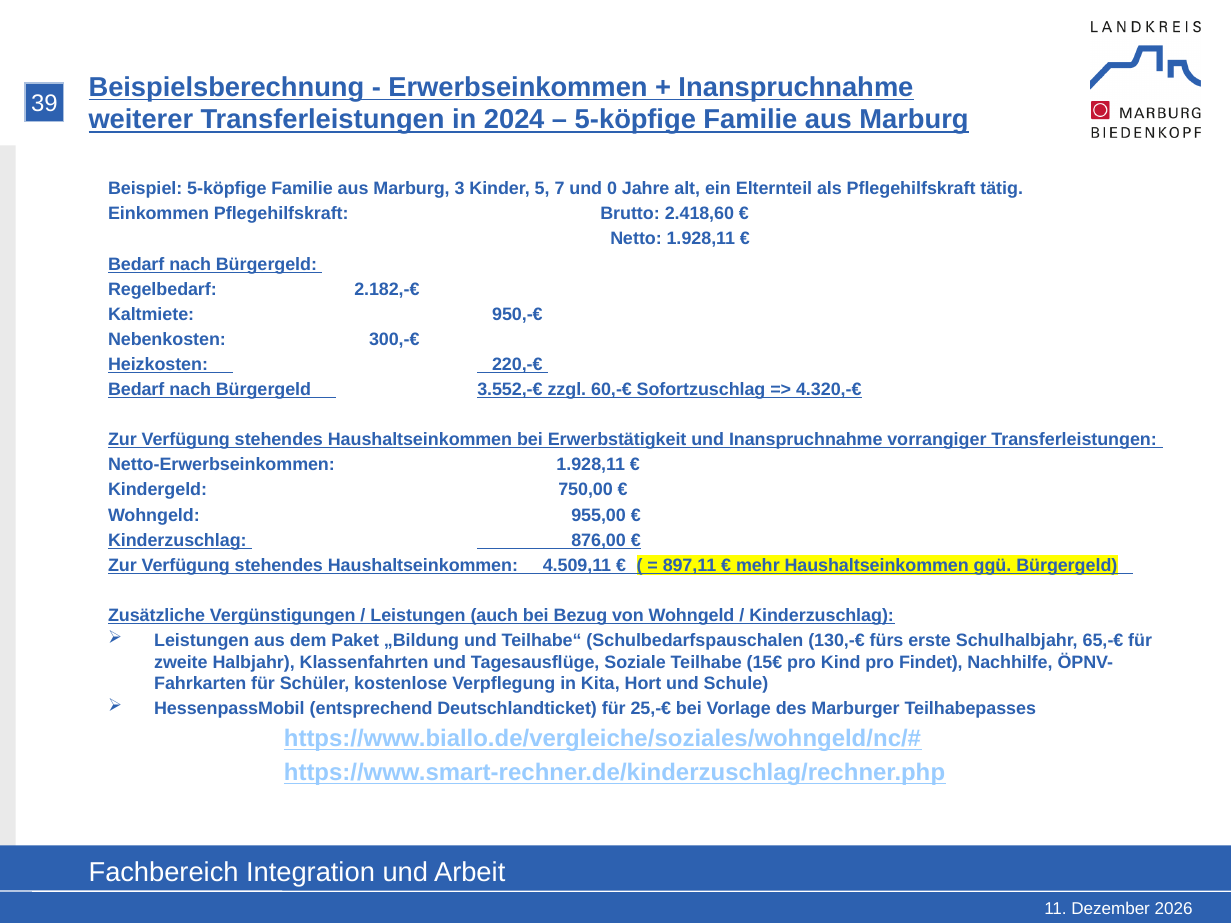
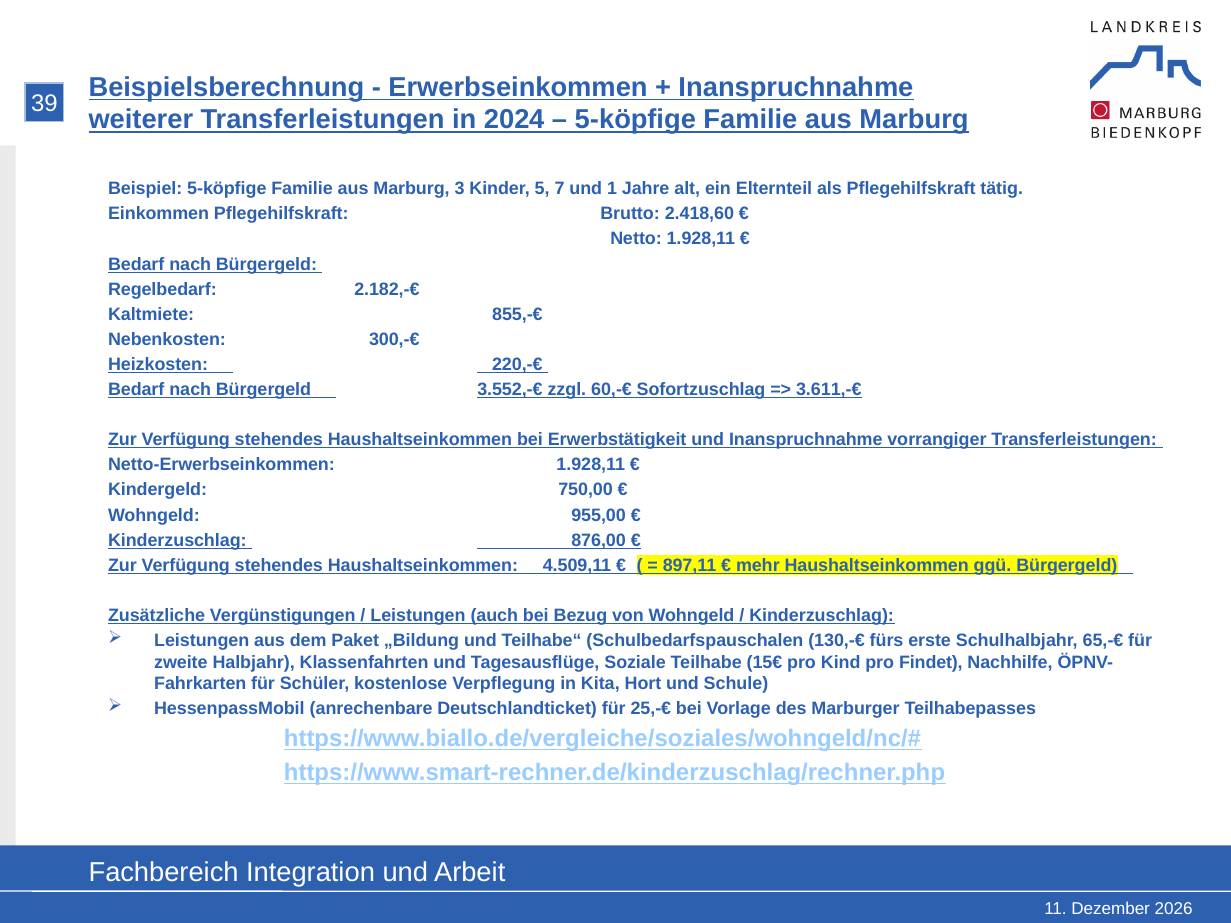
0: 0 -> 1 (612, 189)
950,-€: 950,-€ -> 855,-€ (517, 314)
4.320,-€: 4.320,-€ -> 3.611,-€ (829, 390)
entsprechend: entsprechend -> anrechenbare (371, 709)
